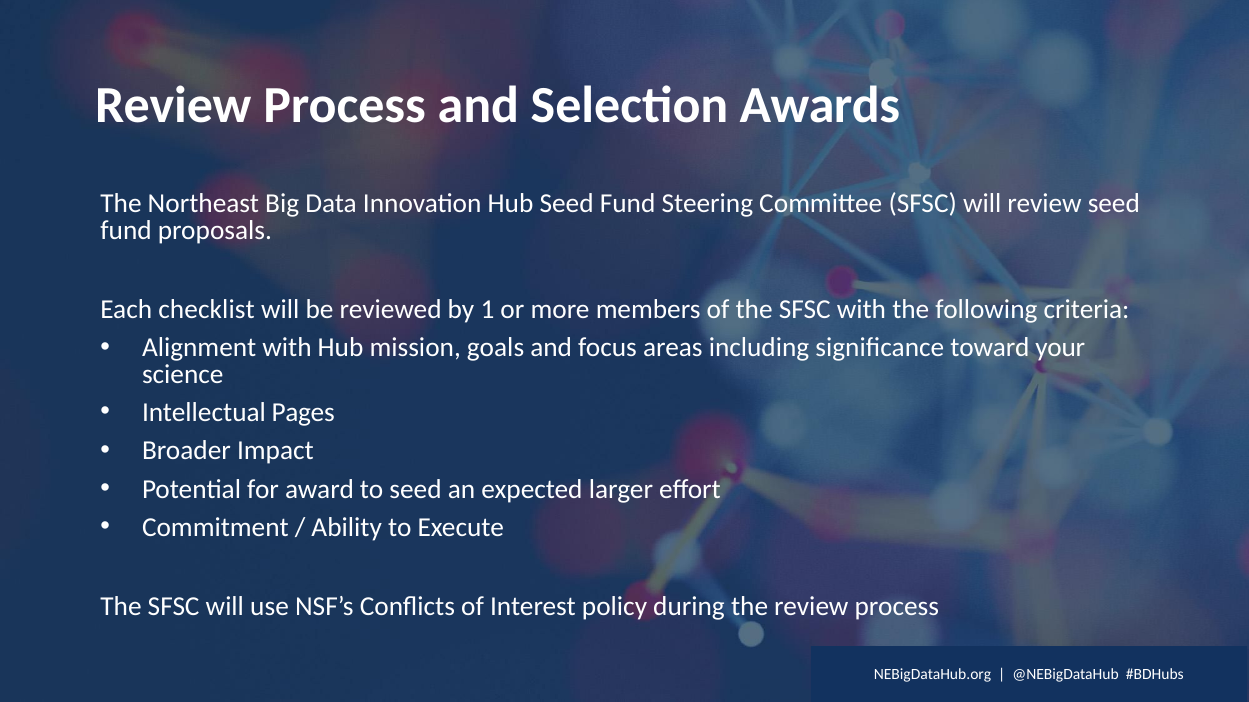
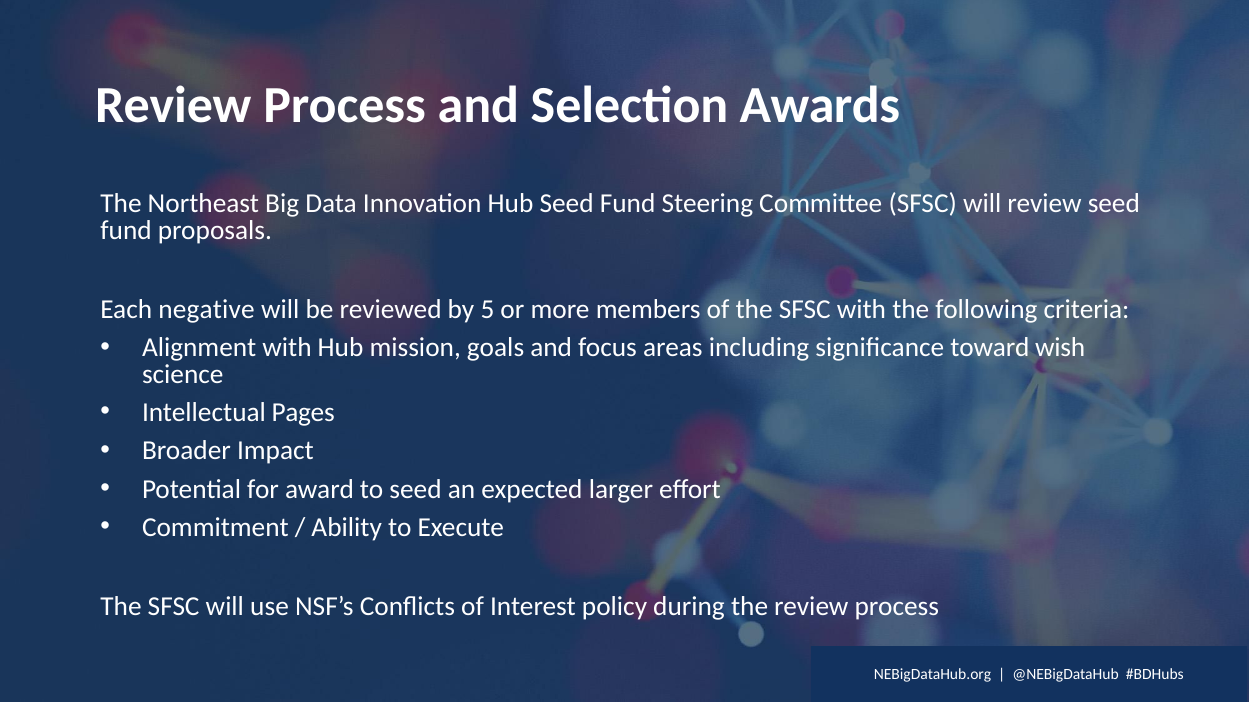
checklist: checklist -> negative (207, 310)
1: 1 -> 5 (487, 310)
your: your -> wish (1060, 348)
